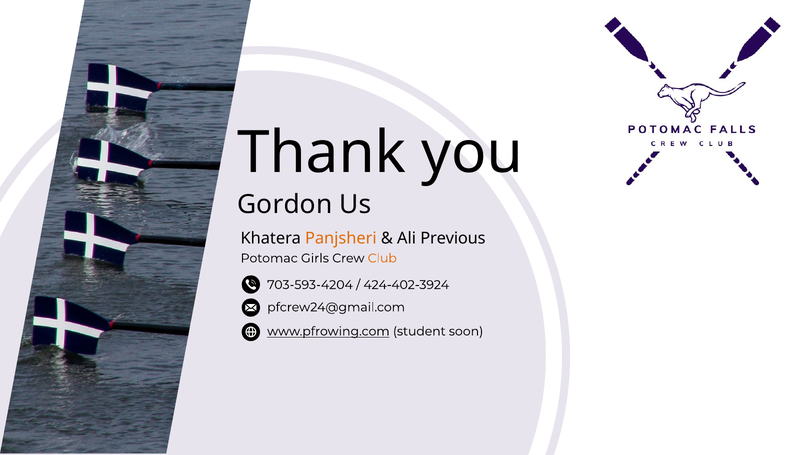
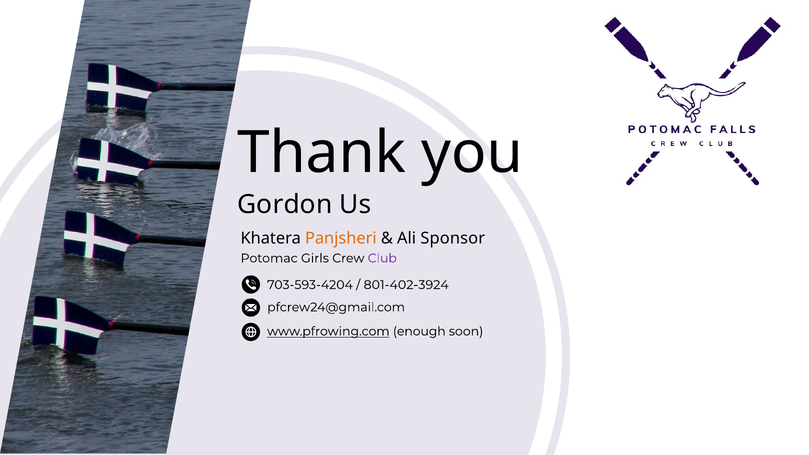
Previous: Previous -> Sponsor (453, 238)
Club colour: orange -> purple (382, 258)
424-402-3924: 424-402-3924 -> 801-402-3924 (406, 285)
student: student -> enough (419, 331)
